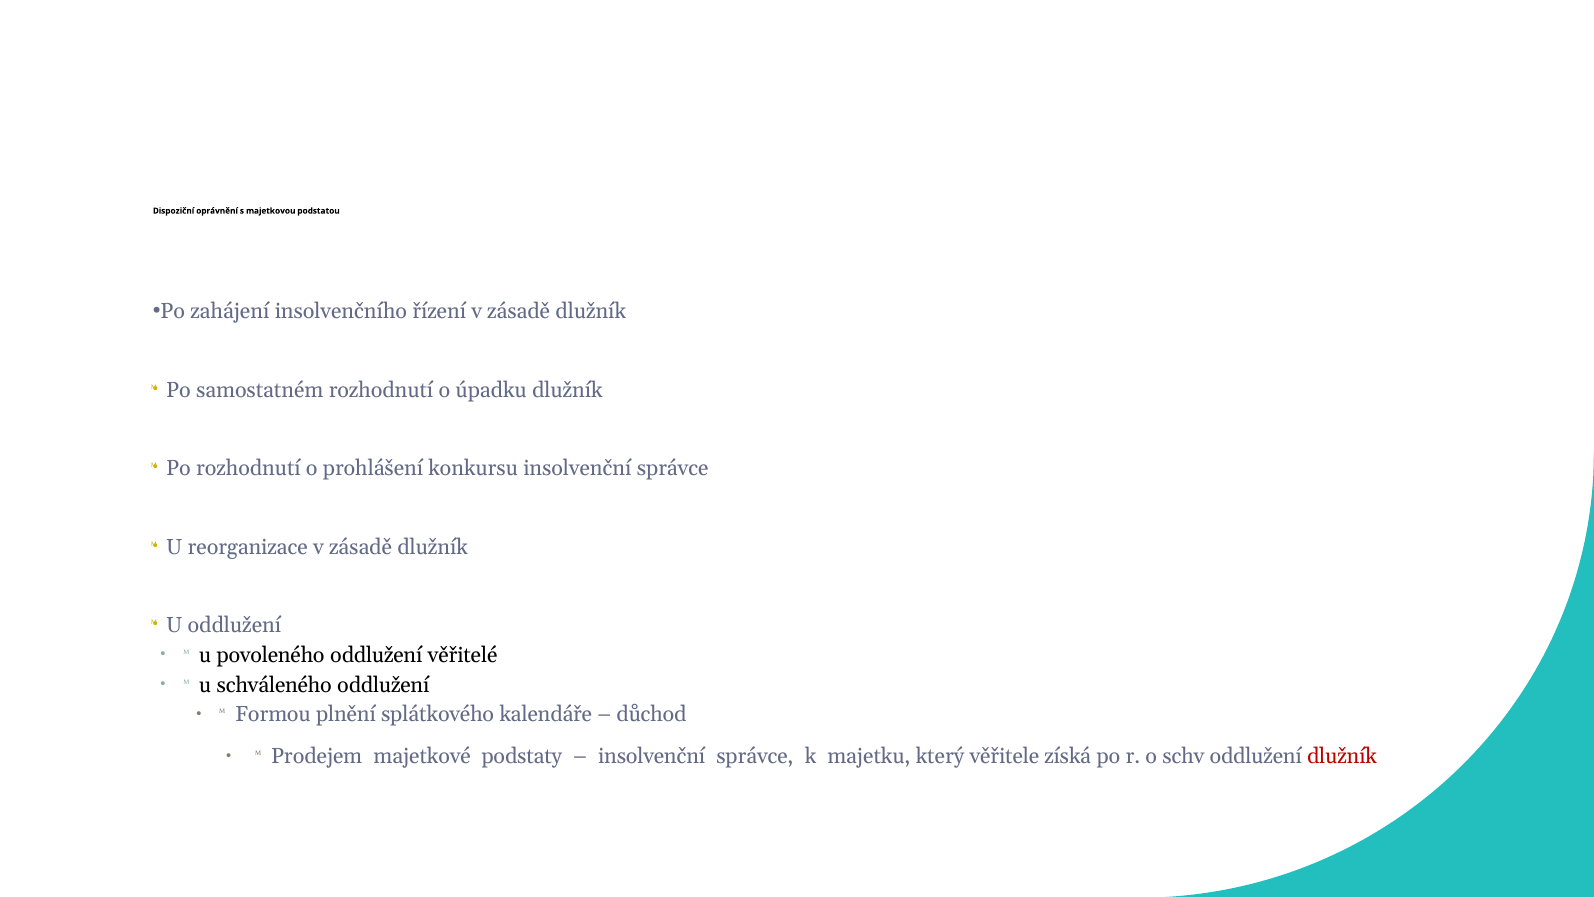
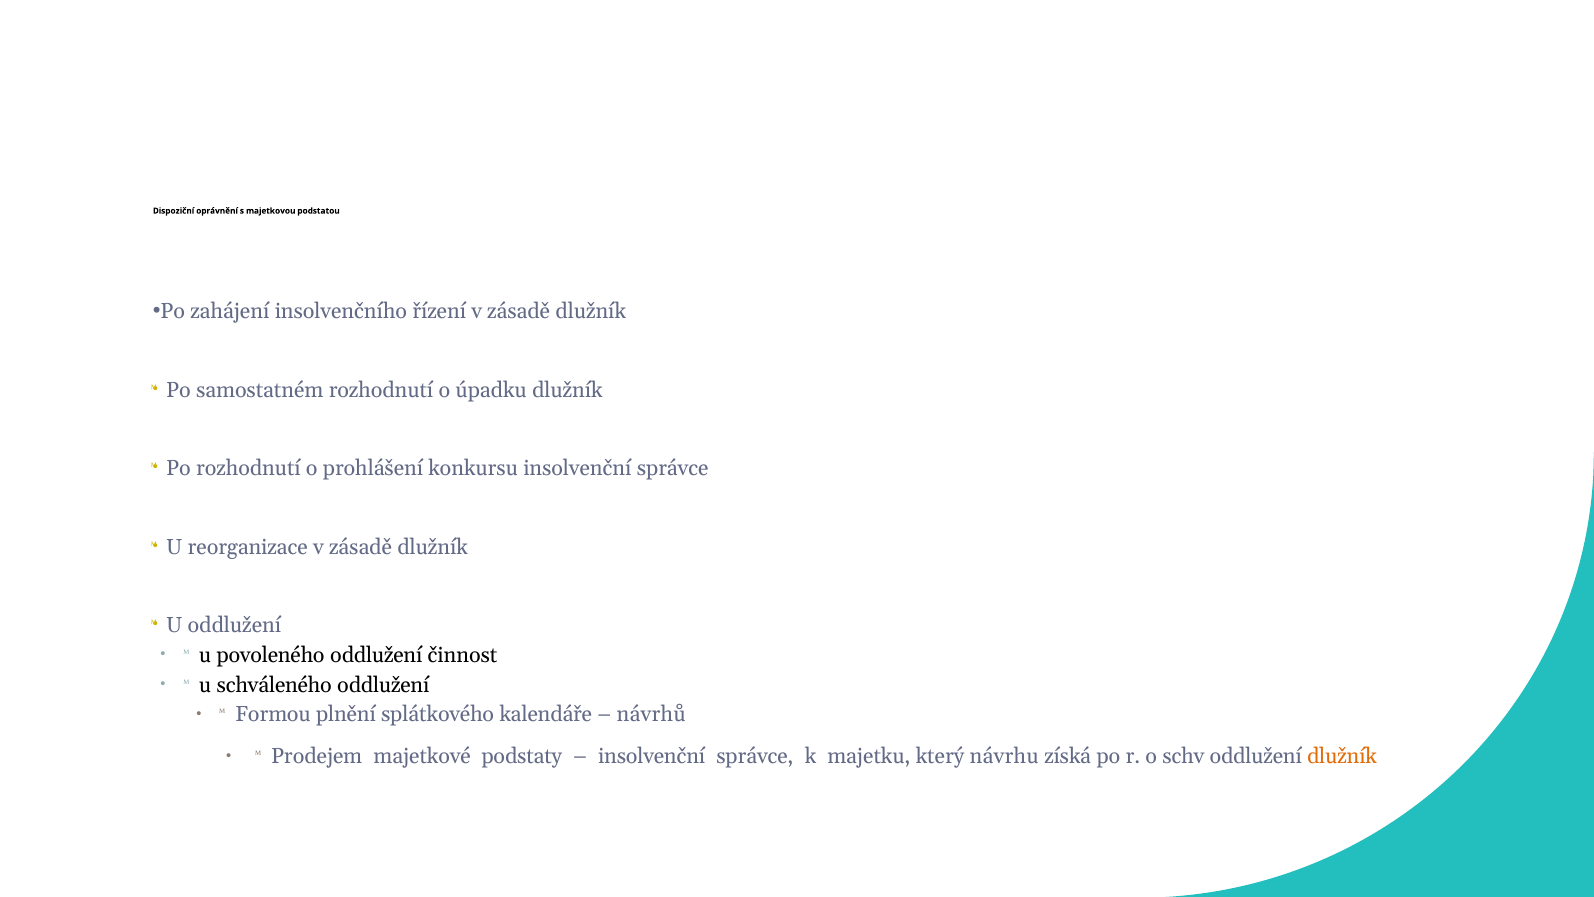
věřitelé: věřitelé -> činnost (463, 655)
důchod: důchod -> návrhů (651, 714)
věřitele: věřitele -> návrhu (1004, 756)
dlužník colour: red -> orange (1342, 756)
